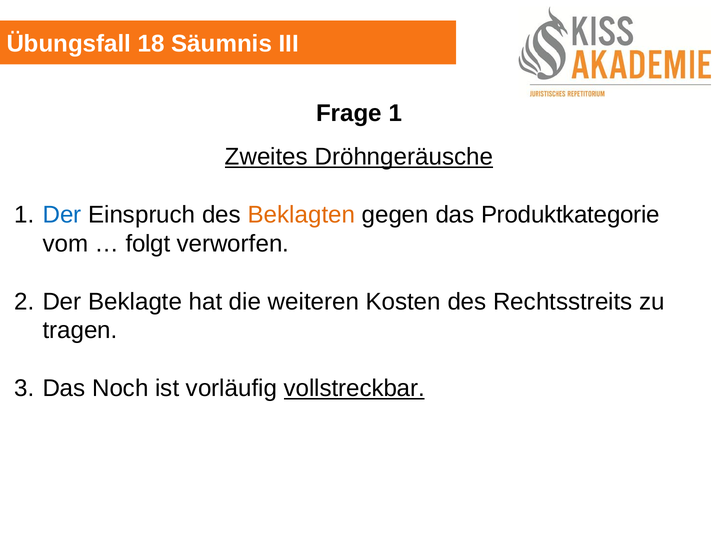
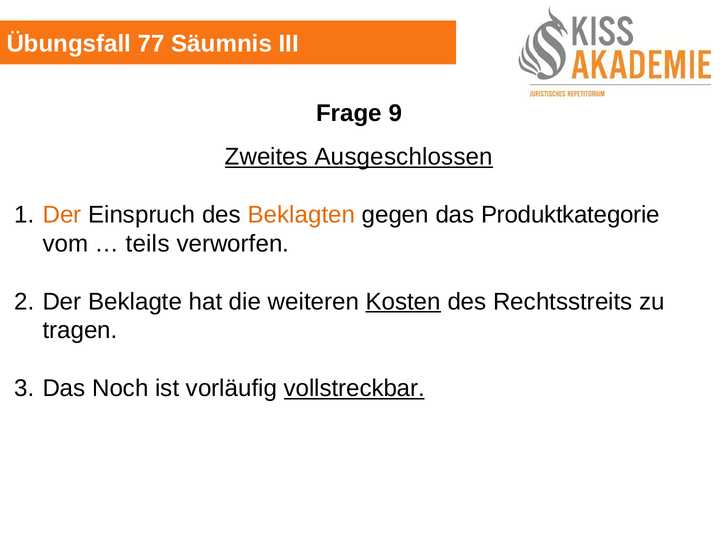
18: 18 -> 77 (151, 44)
Frage 1: 1 -> 9 (395, 113)
Dröhngeräusche: Dröhngeräusche -> Ausgeschlossen (404, 157)
Der colour: blue -> orange (62, 215)
folgt: folgt -> teils (148, 244)
Kosten underline: none -> present (403, 302)
